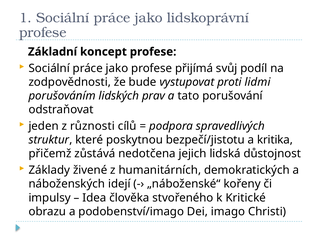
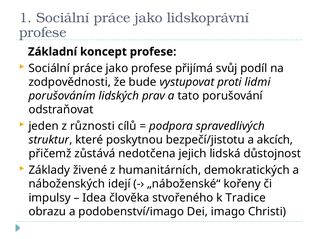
kritika: kritika -> akcích (275, 140)
Kritické: Kritické -> Tradice (246, 197)
